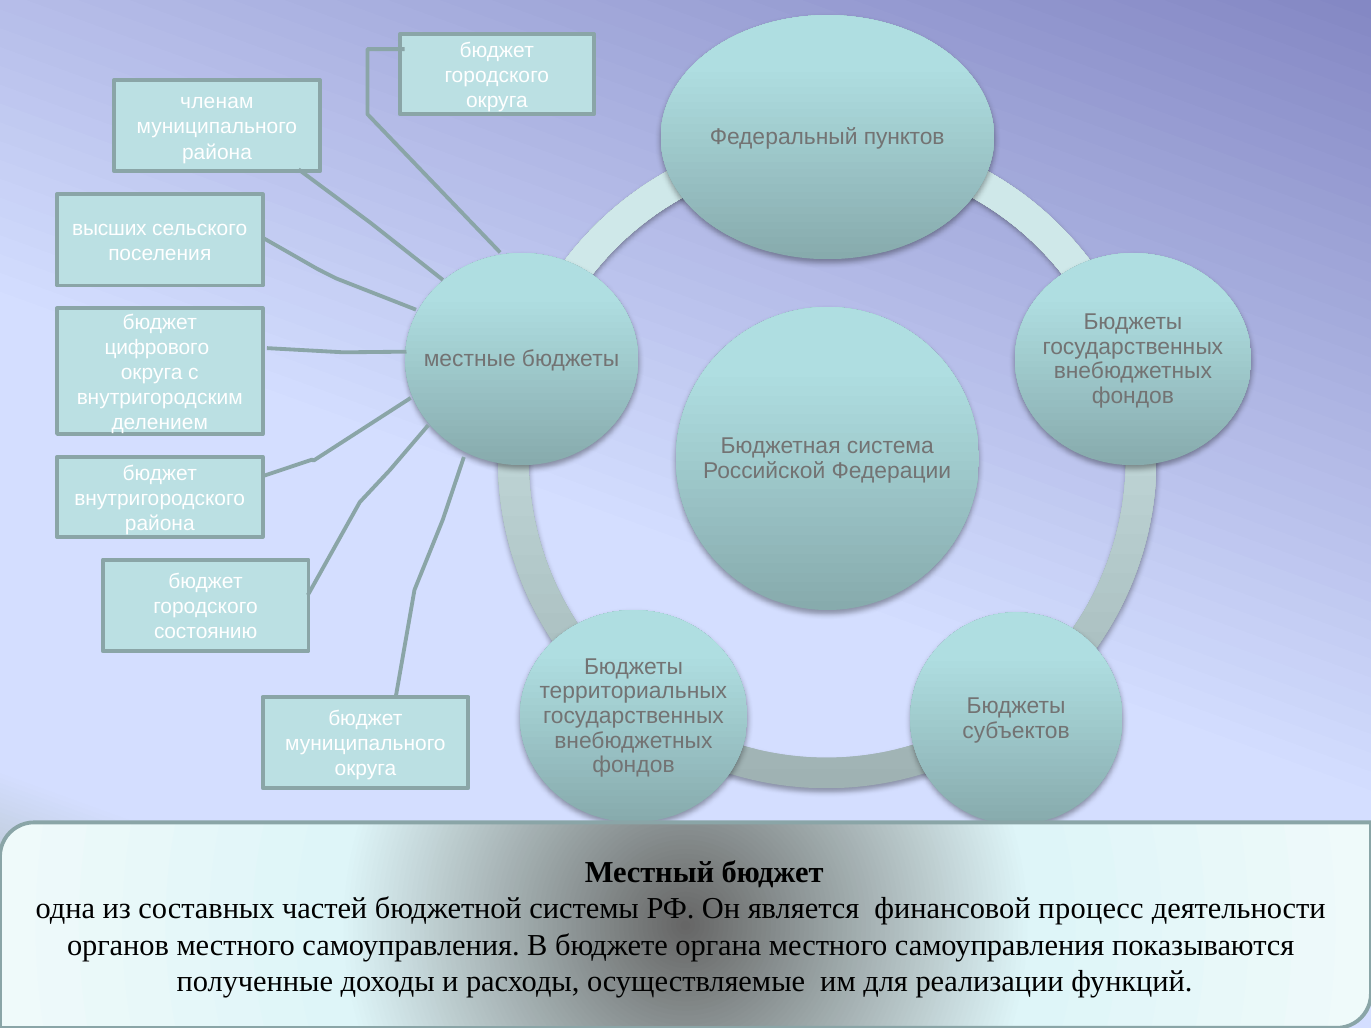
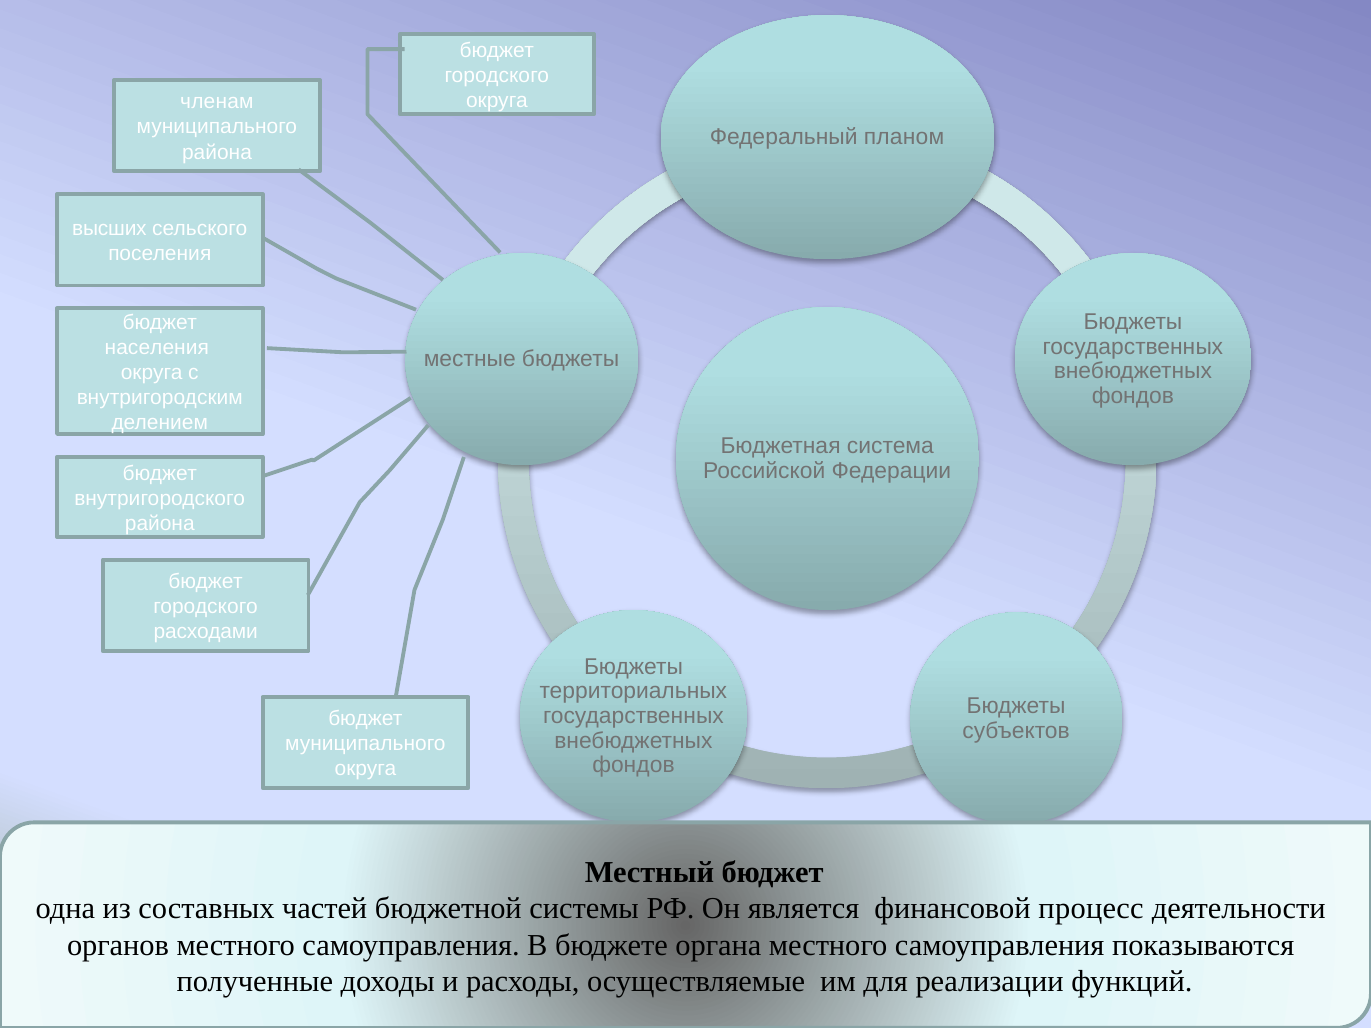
пунктов: пунктов -> планом (904, 137)
цифрового: цифрового -> населения (157, 348)
состоянию: состоянию -> расходами (206, 632)
